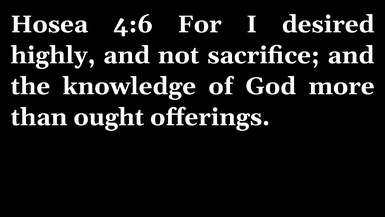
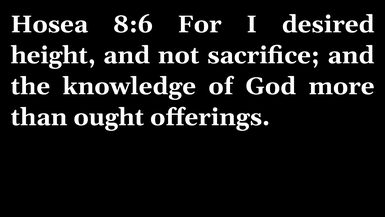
4:6: 4:6 -> 8:6 (133, 24)
highly: highly -> height (53, 55)
